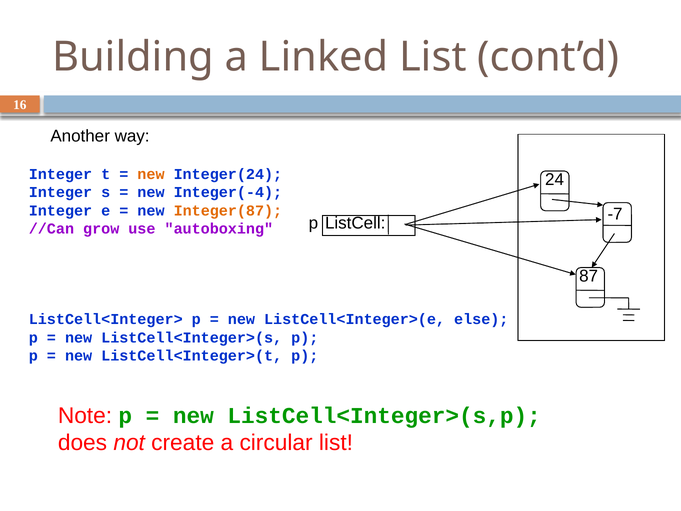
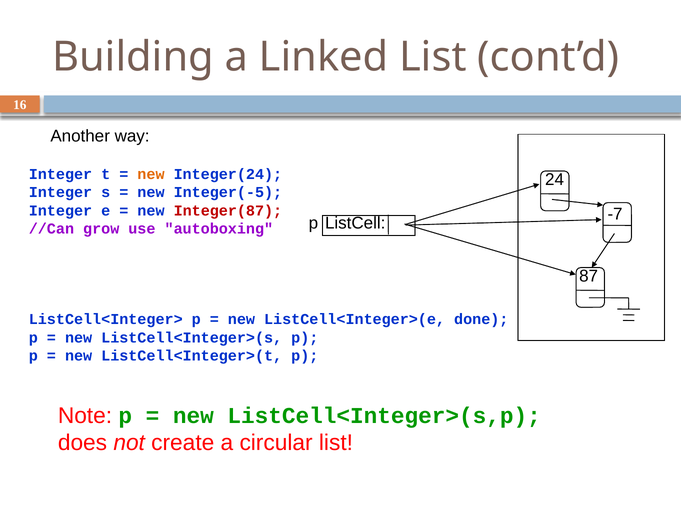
Integer(-4: Integer(-4 -> Integer(-5 (228, 192)
Integer(87 colour: orange -> red (228, 210)
else: else -> done (481, 319)
